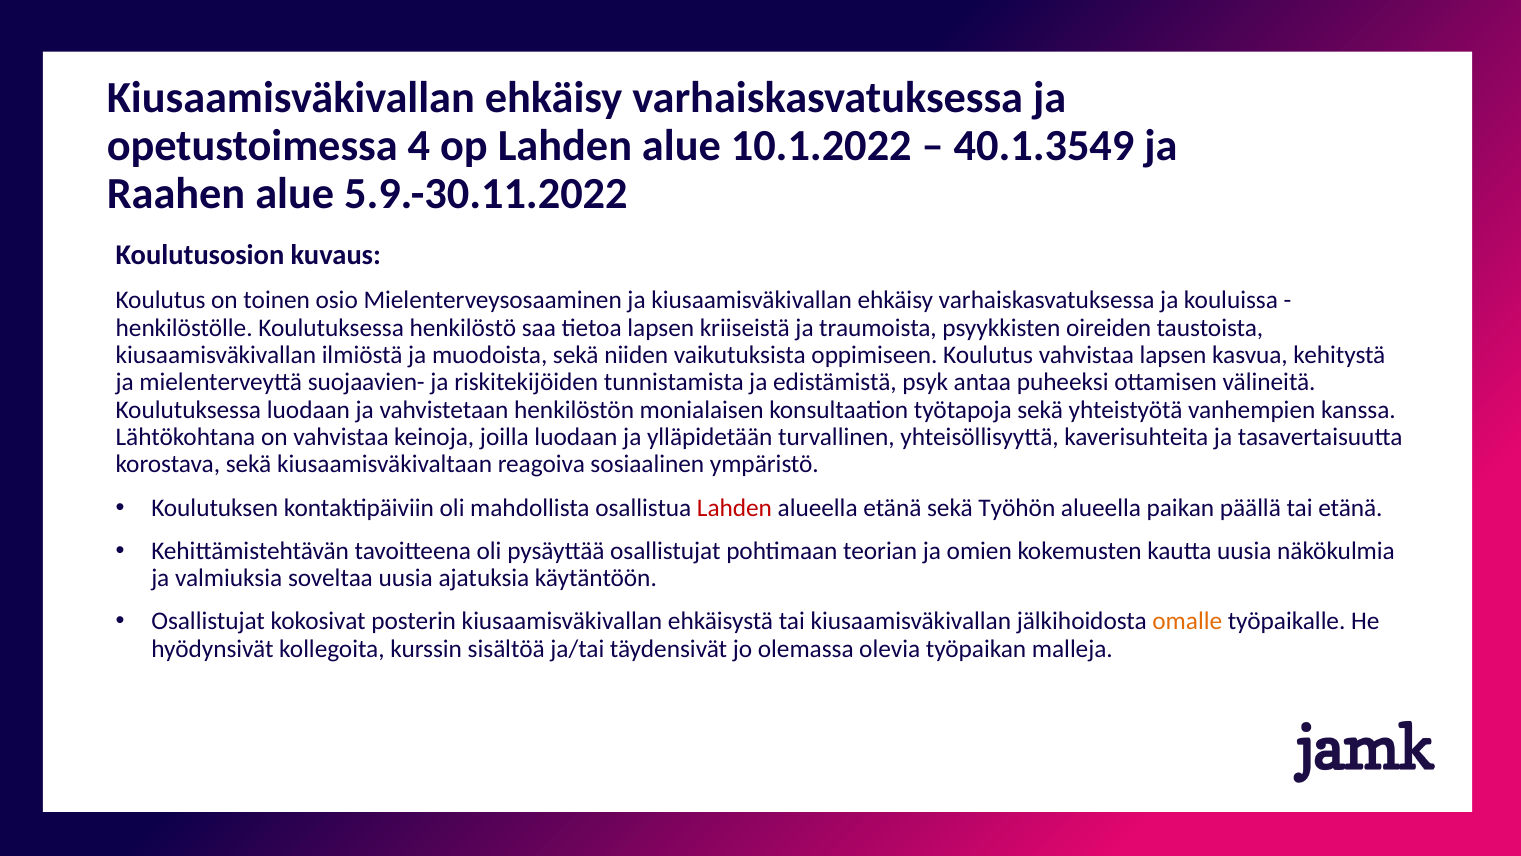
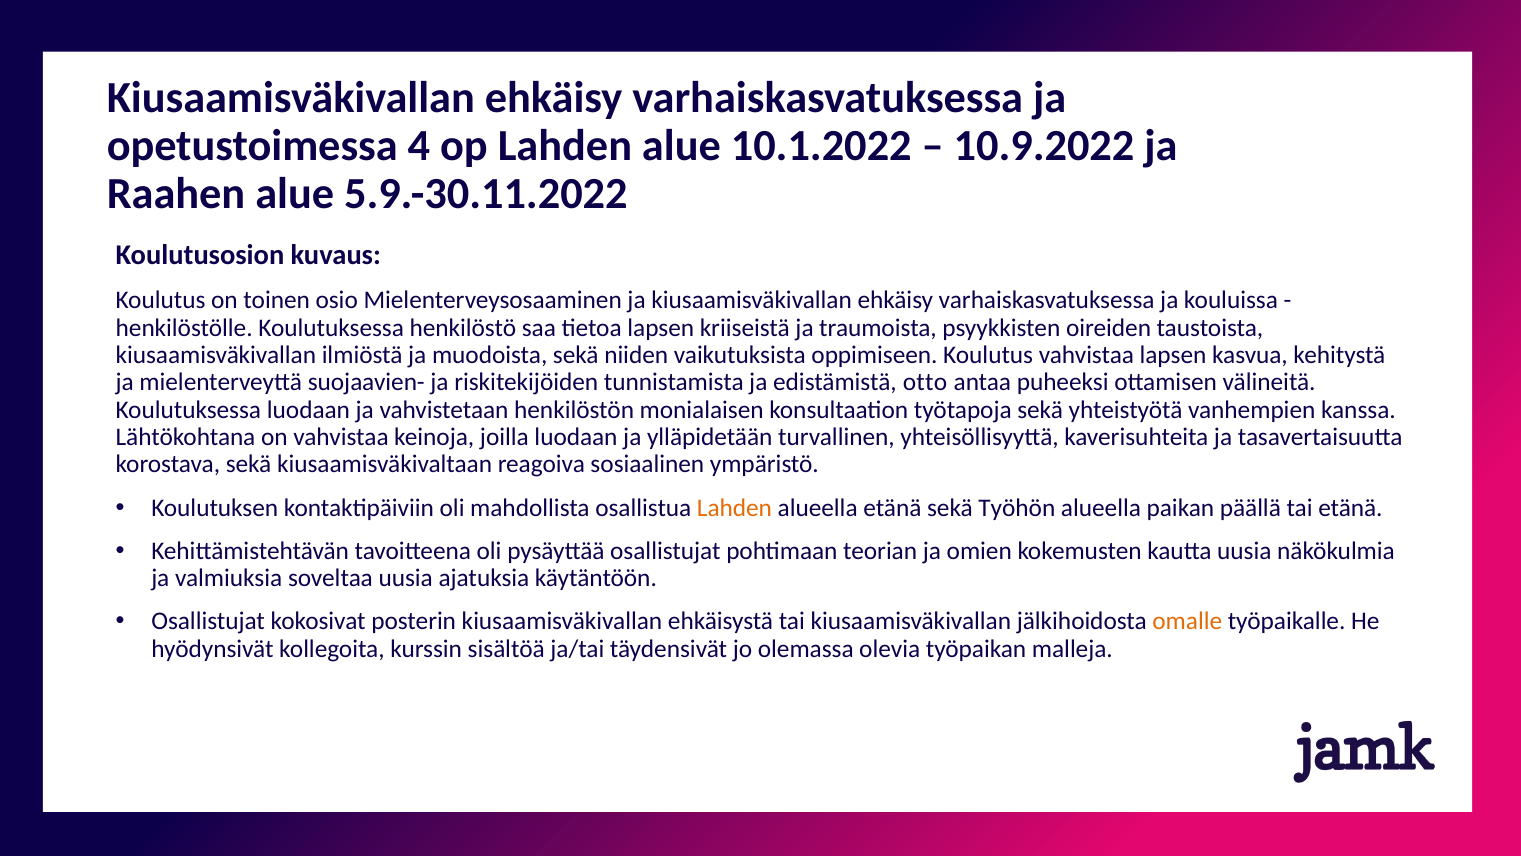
40.1.3549: 40.1.3549 -> 10.9.2022 (1044, 146)
psyk: psyk -> otto (925, 382)
Lahden colour: red -> orange (735, 508)
